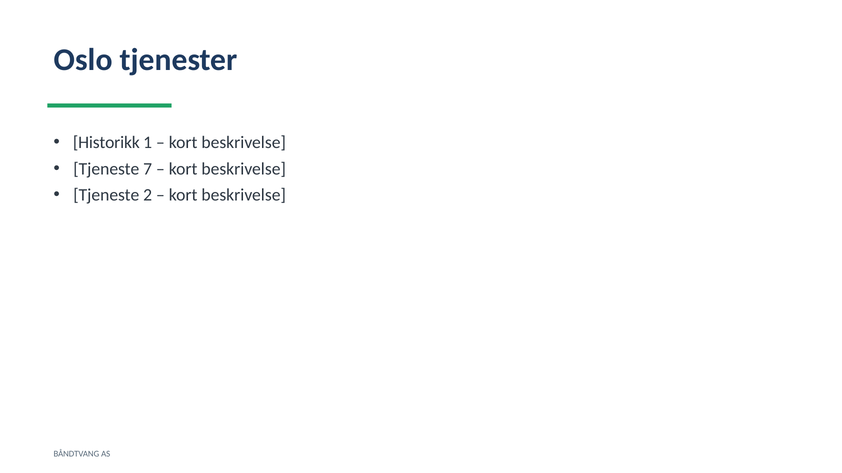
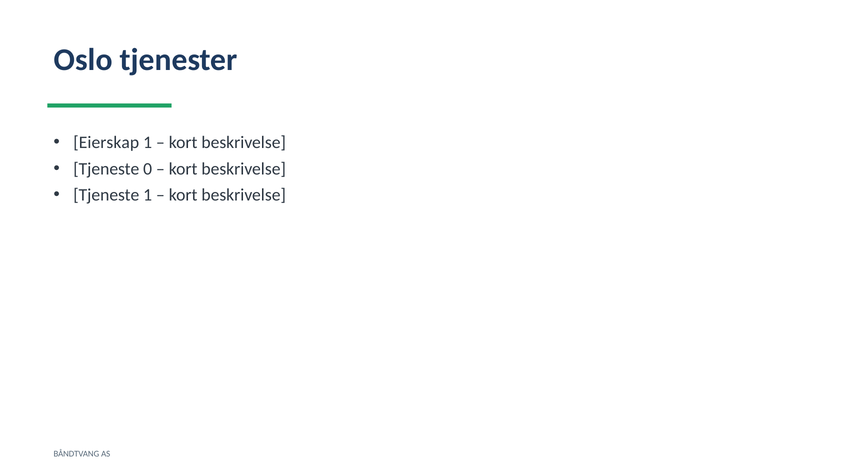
Historikk: Historikk -> Eierskap (106, 143)
7: 7 -> 0 (148, 169)
Tjeneste 2: 2 -> 1 (148, 195)
